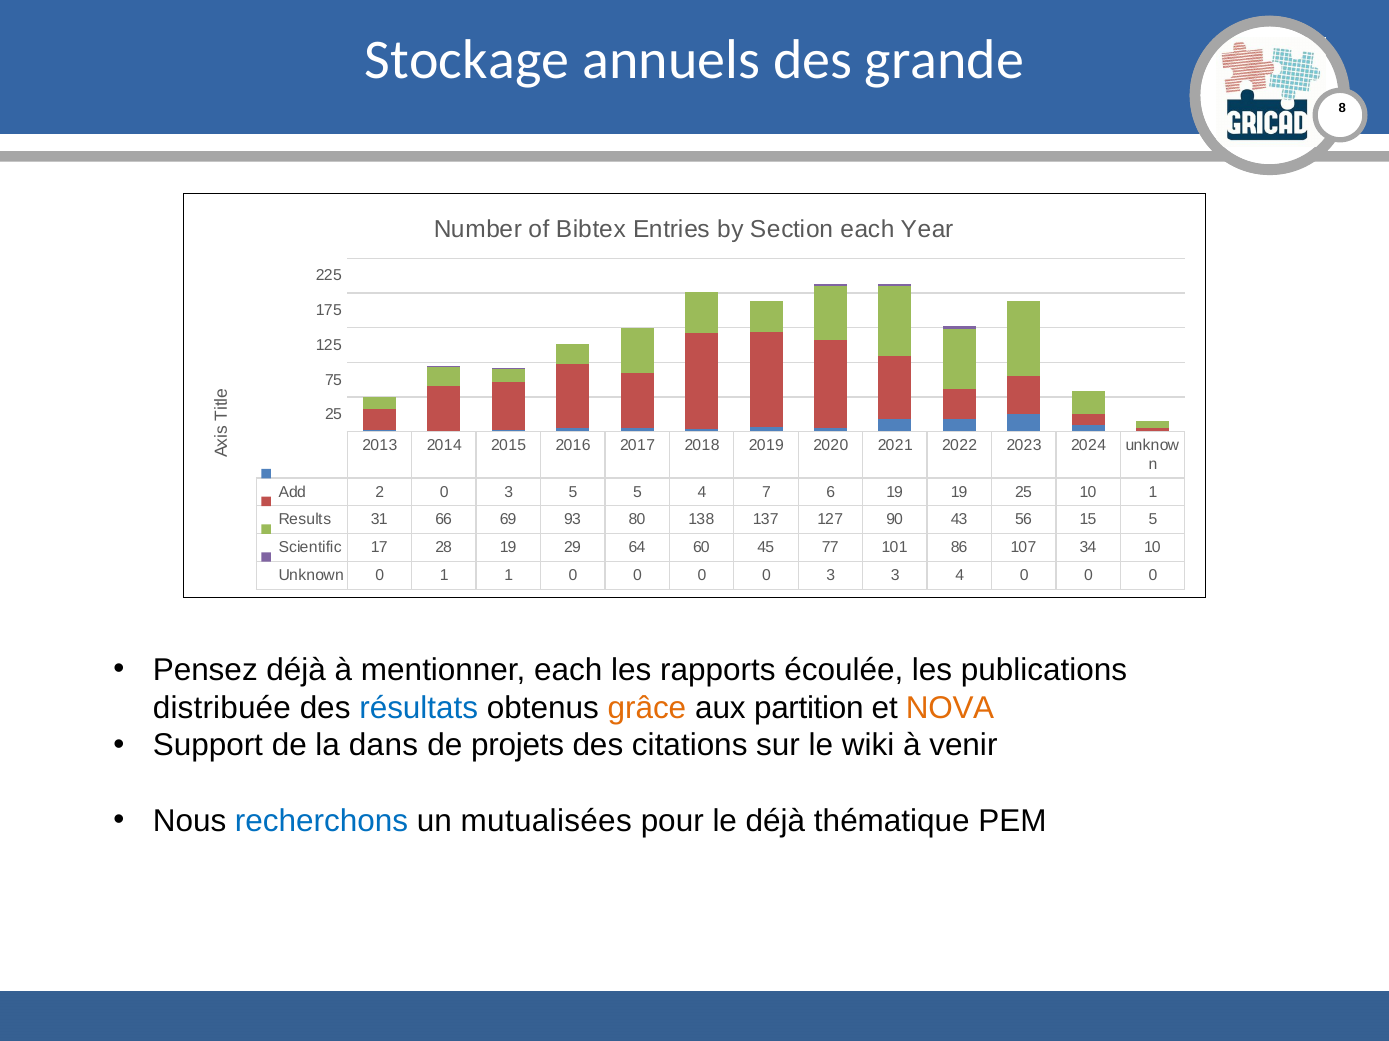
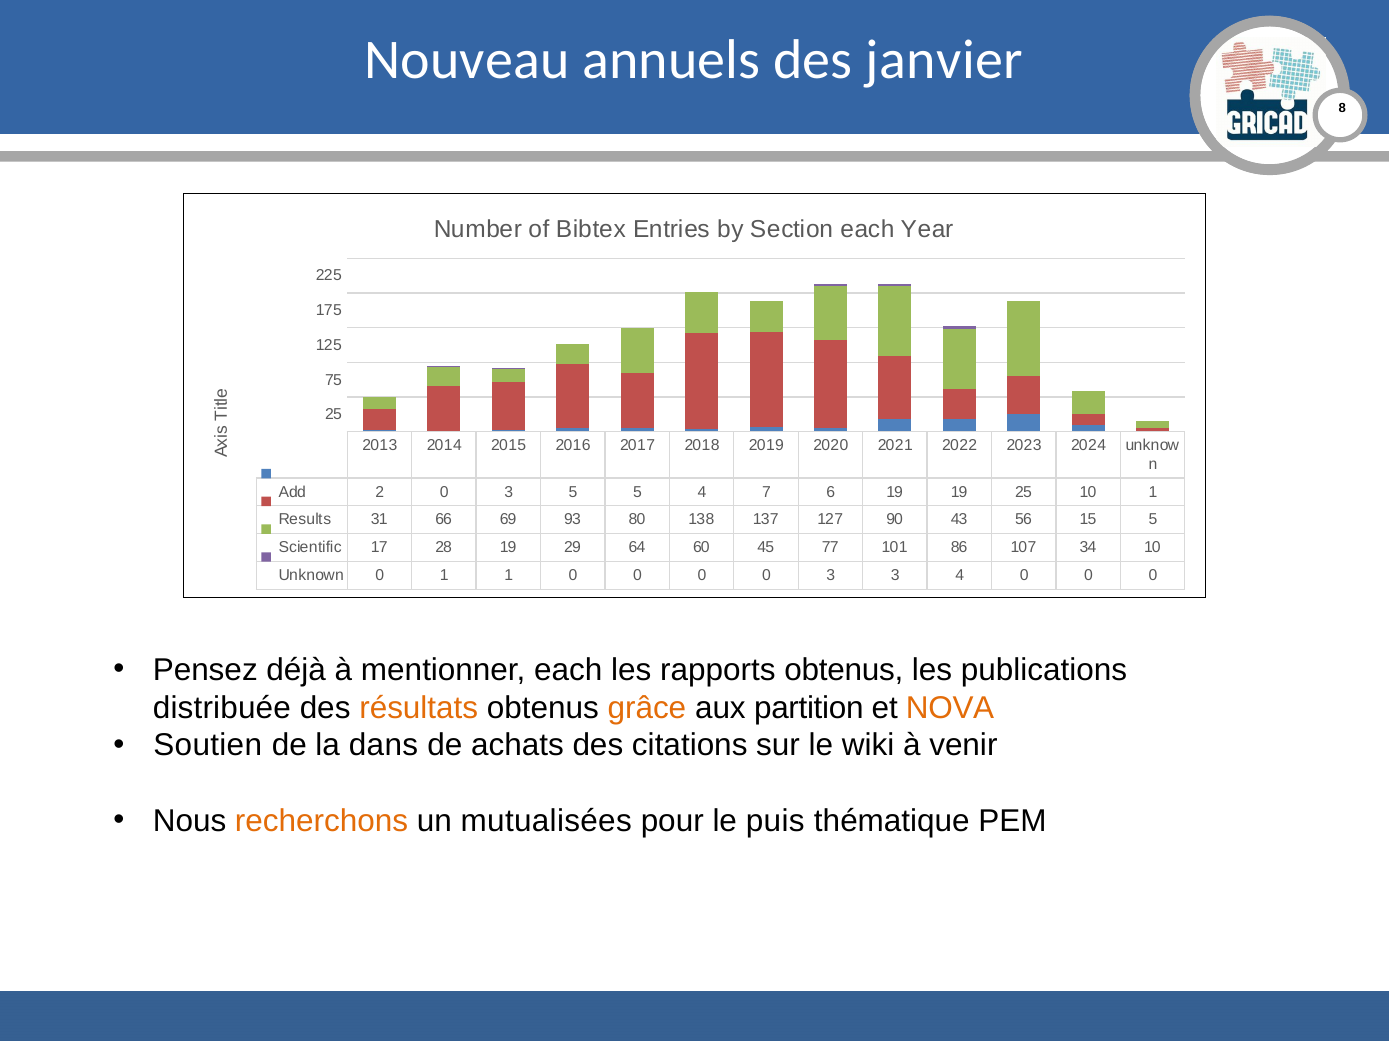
Stockage: Stockage -> Nouveau (467, 60)
grande: grande -> janvier (944, 60)
rapports écoulée: écoulée -> obtenus (844, 670)
résultats colour: blue -> orange (419, 708)
Support: Support -> Soutien (208, 746)
projets: projets -> achats (517, 746)
recherchons colour: blue -> orange (322, 822)
le déjà: déjà -> puis (775, 822)
